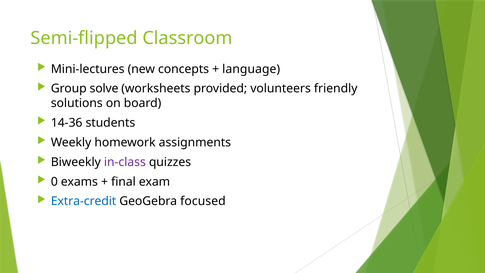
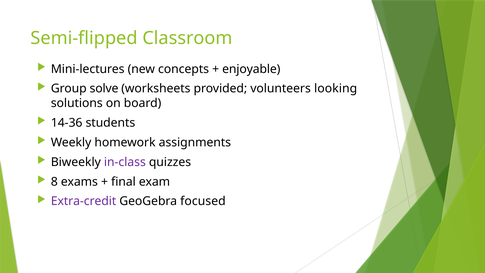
language: language -> enjoyable (251, 69)
friendly: friendly -> looking (336, 89)
0: 0 -> 8 (54, 182)
Extra-credit colour: blue -> purple (84, 201)
